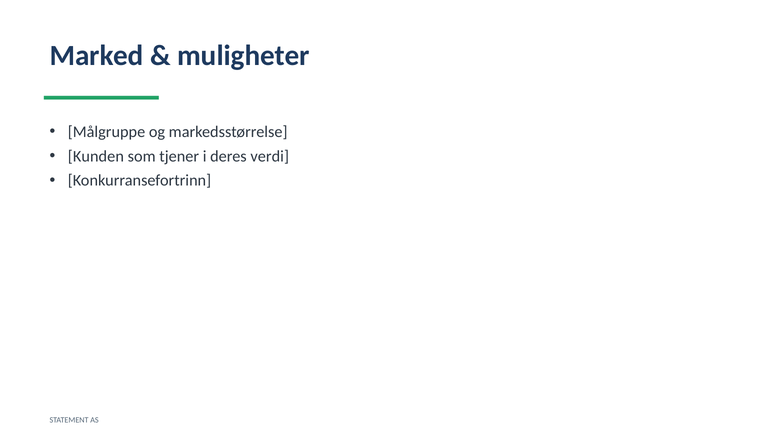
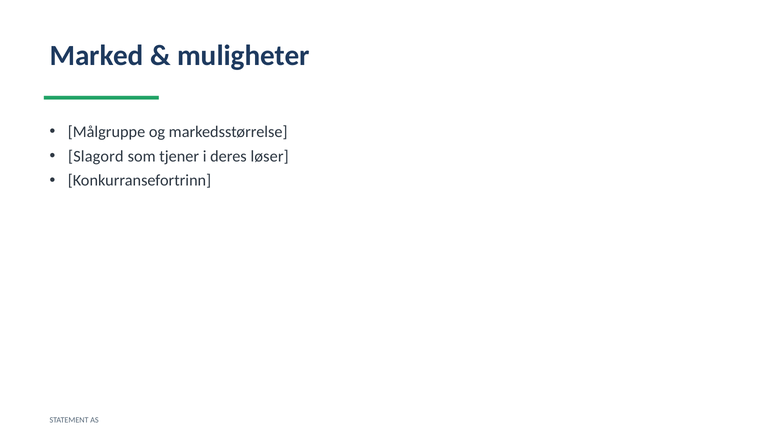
Kunden: Kunden -> Slagord (96, 156)
verdi: verdi -> løser (270, 156)
